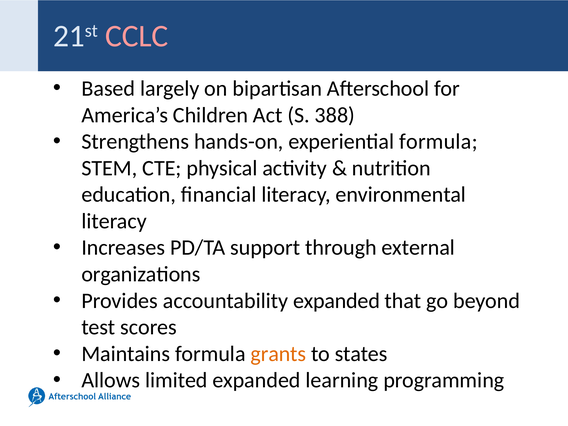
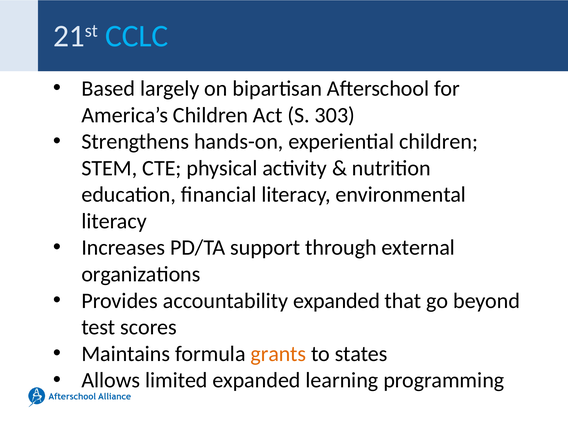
CCLC colour: pink -> light blue (137, 36)
388: 388 -> 303 (335, 115)
experiential formula: formula -> children (439, 142)
